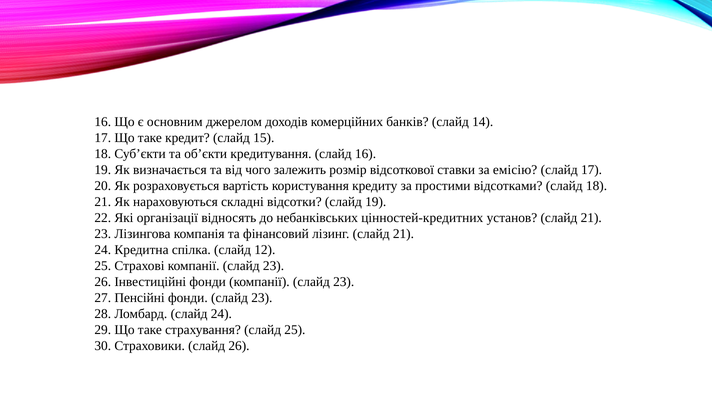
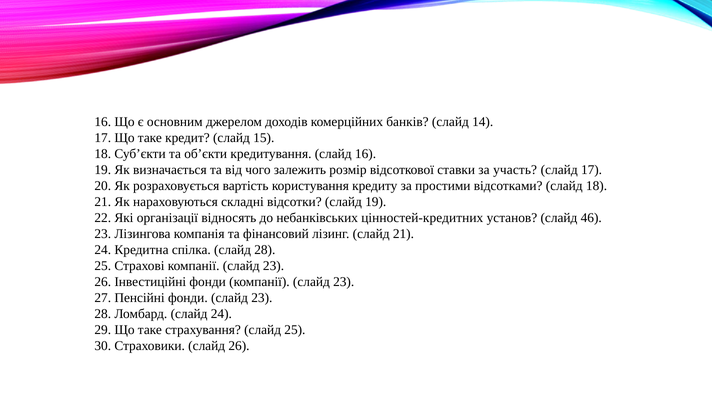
емісію: емісію -> участь (515, 170)
установ слайд 21: 21 -> 46 (591, 218)
слайд 12: 12 -> 28 (265, 250)
